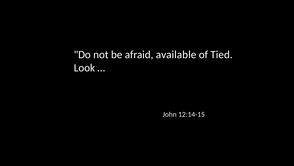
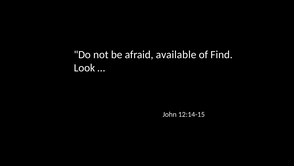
Tied: Tied -> Find (222, 54)
